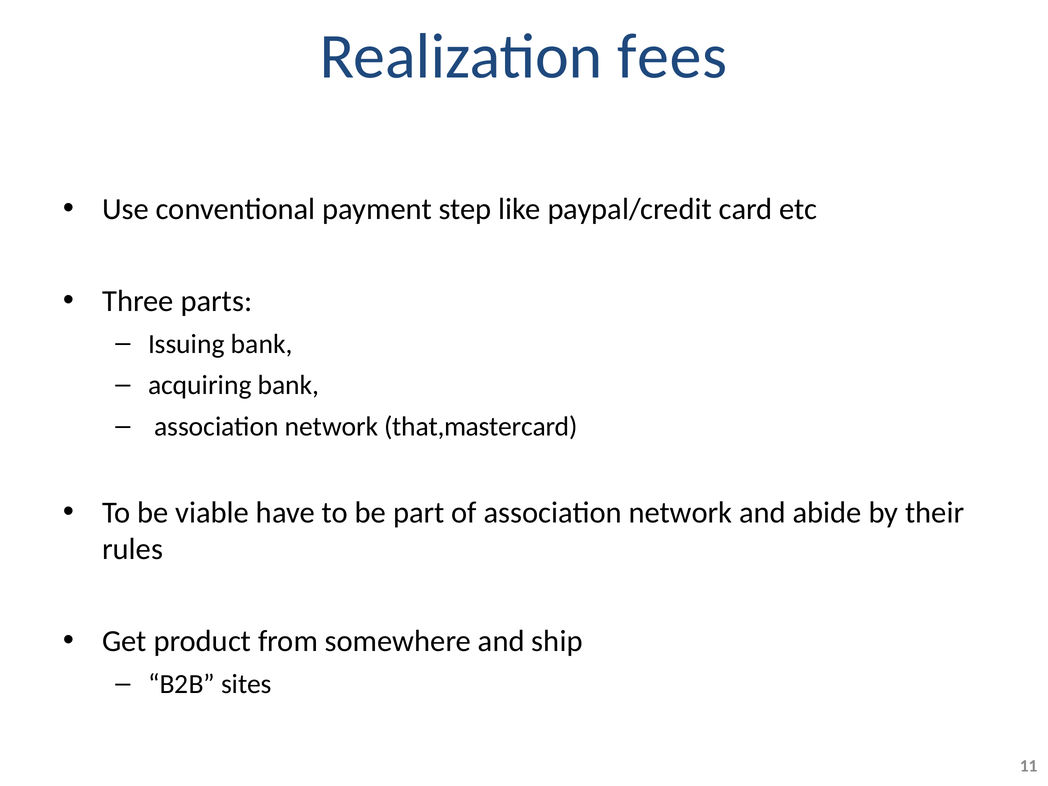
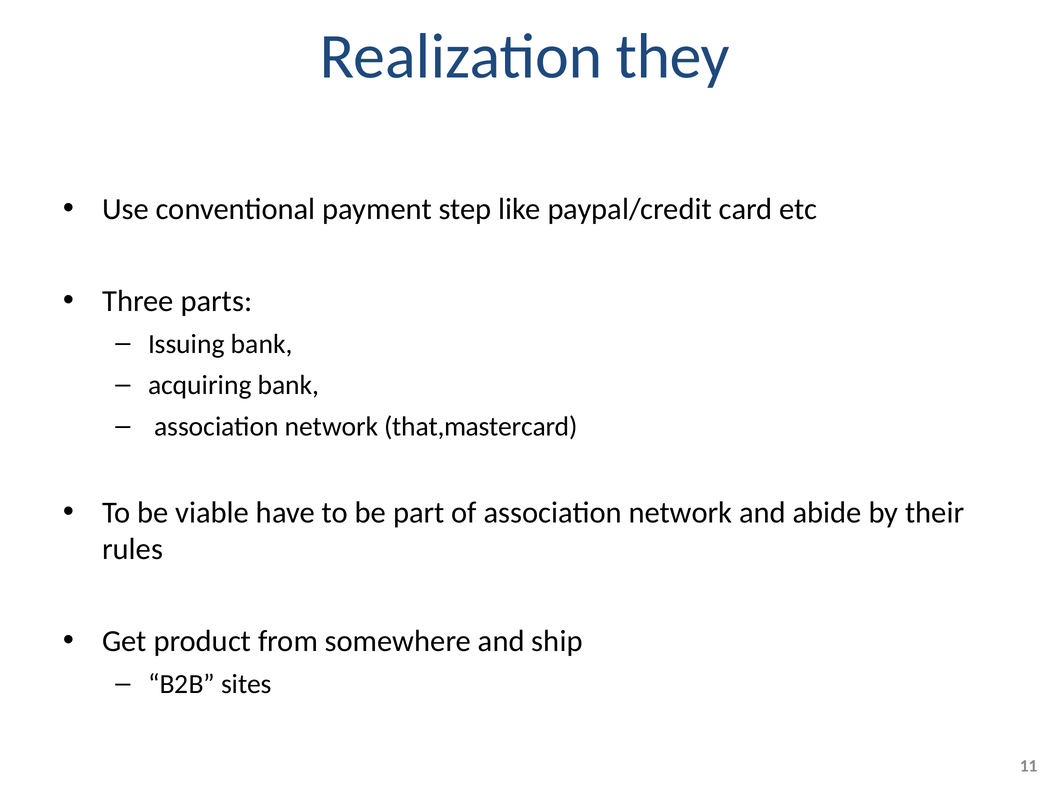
fees: fees -> they (673, 57)
